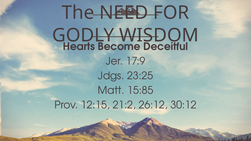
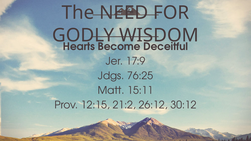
23:25: 23:25 -> 76:25 (140, 76)
15:85: 15:85 -> 15:11 (140, 91)
